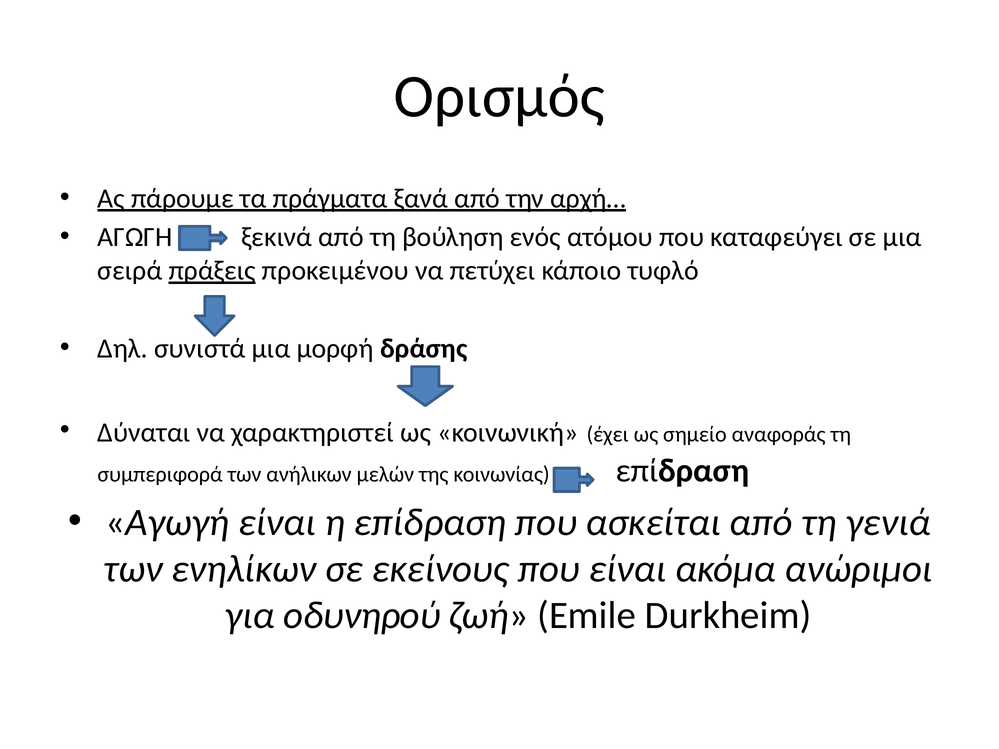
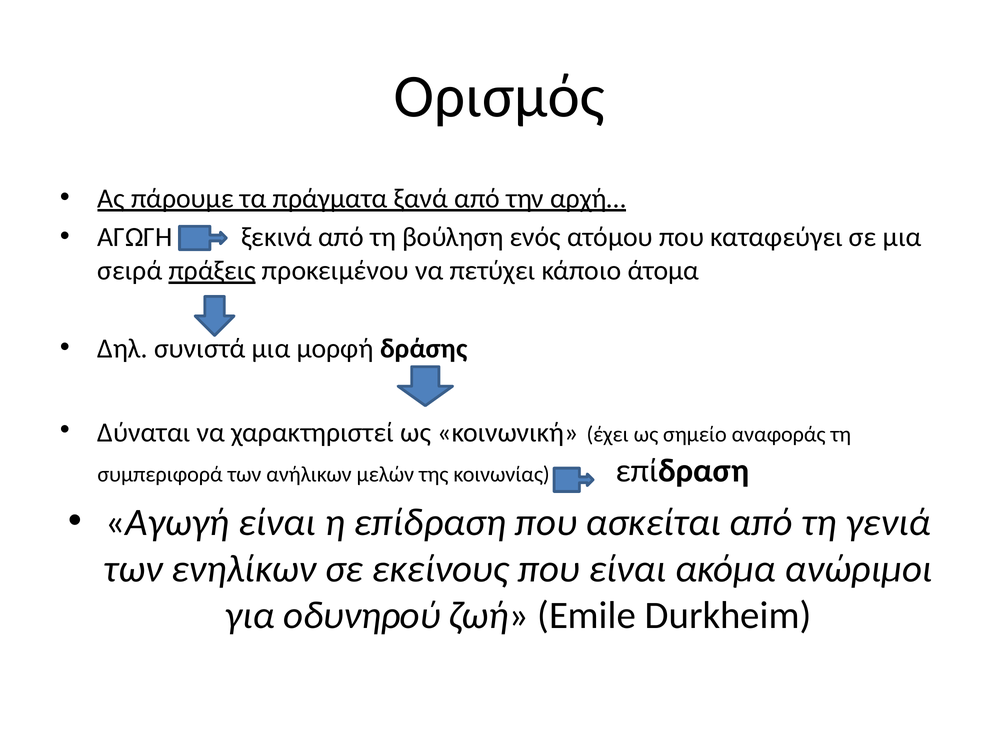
τυφλό: τυφλό -> άτομα (663, 271)
